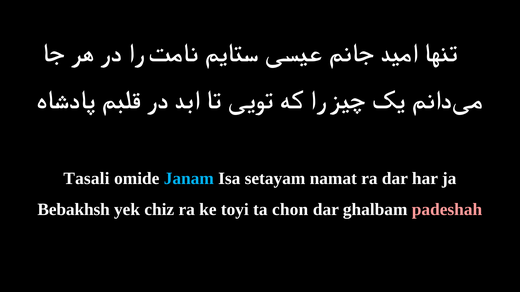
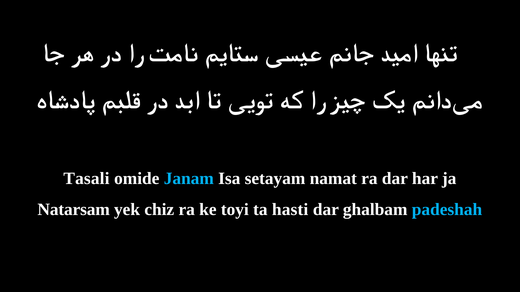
Bebakhsh: Bebakhsh -> Natarsam (74, 210)
chon: chon -> hasti (290, 210)
padeshah colour: pink -> light blue (447, 210)
